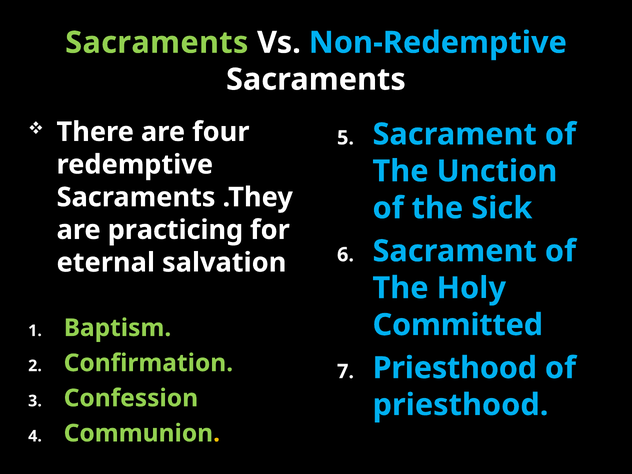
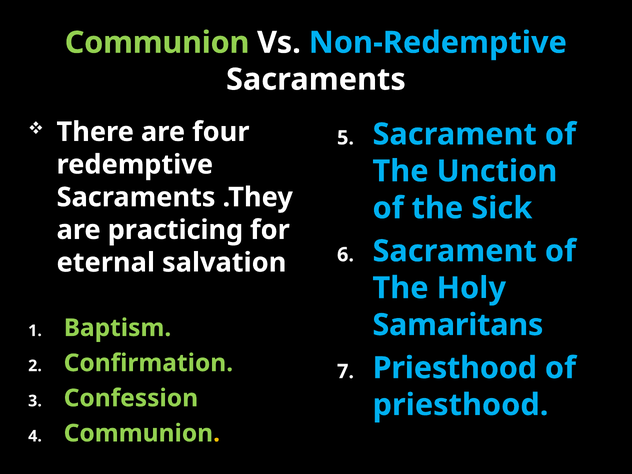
Sacraments: Sacraments -> Communion (157, 43)
Committed: Committed -> Samaritans (458, 325)
